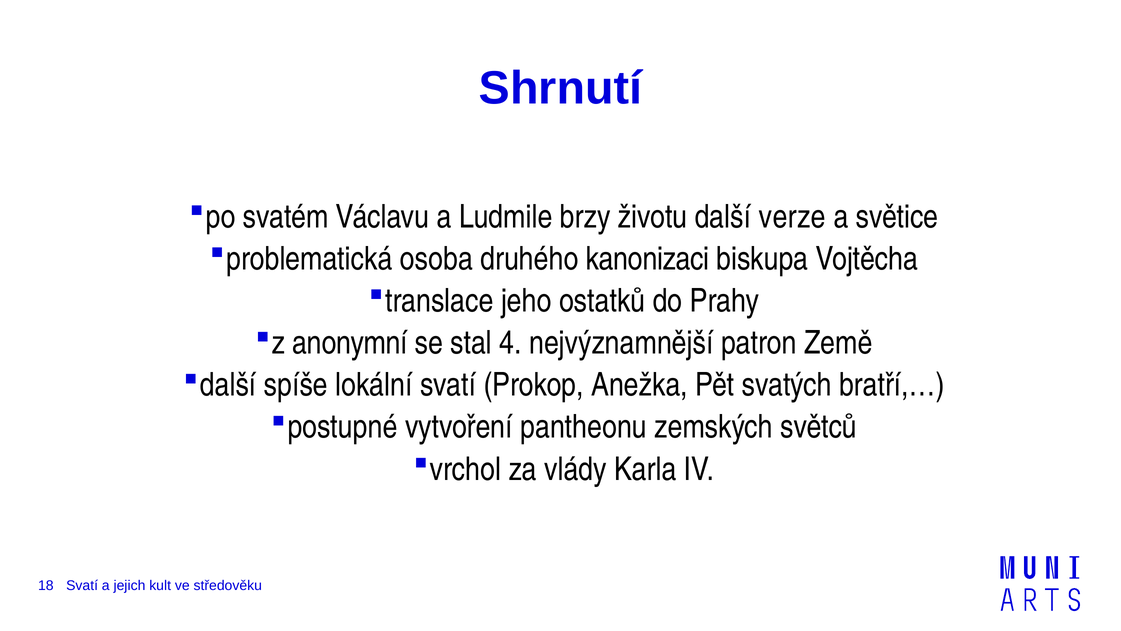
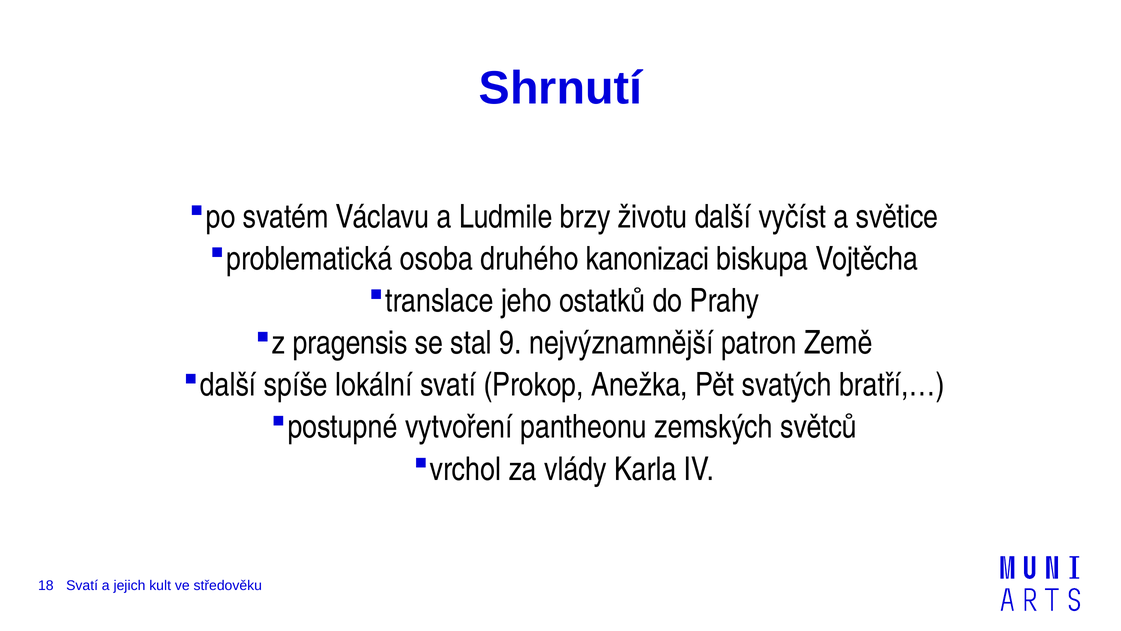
verze: verze -> vyčíst (792, 217)
anonymní: anonymní -> pragensis (350, 343)
4: 4 -> 9 (510, 343)
